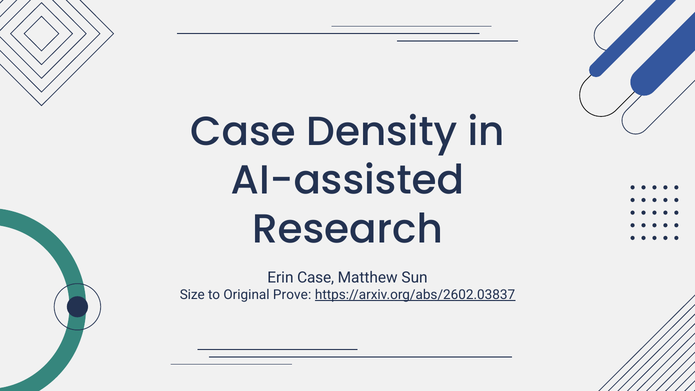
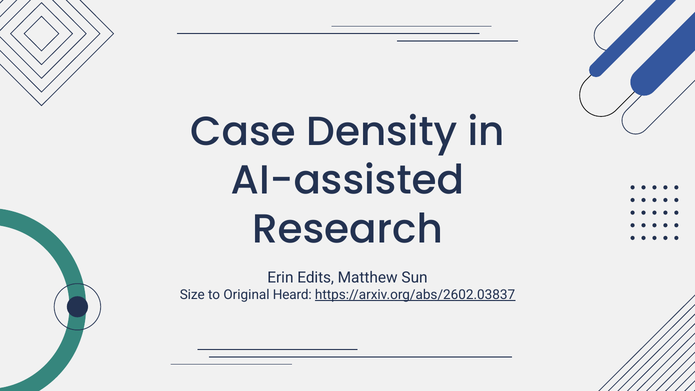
Erin Case: Case -> Edits (316, 278)
Prove: Prove -> Heard (292, 295)
